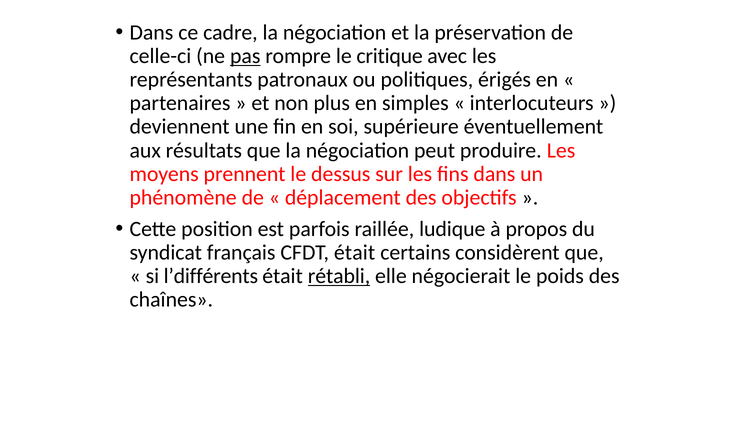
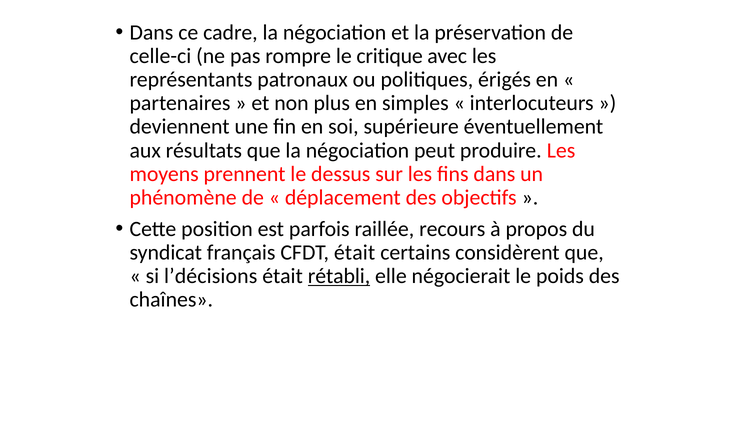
pas underline: present -> none (245, 56)
ludique: ludique -> recours (452, 229)
l’différents: l’différents -> l’décisions (211, 276)
